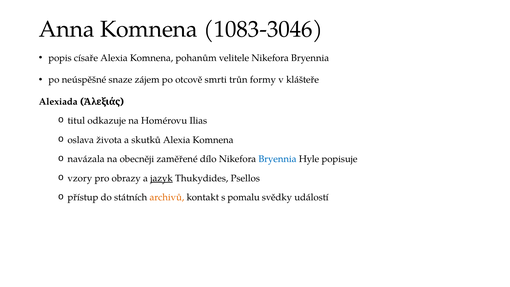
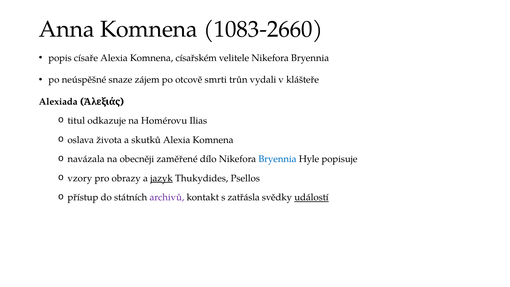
1083-3046: 1083-3046 -> 1083-2660 (263, 29)
pohanům: pohanům -> císařském (196, 58)
formy: formy -> vydali (263, 80)
archivů colour: orange -> purple (167, 197)
pomalu: pomalu -> zatřásla (244, 197)
událostí underline: none -> present (311, 197)
